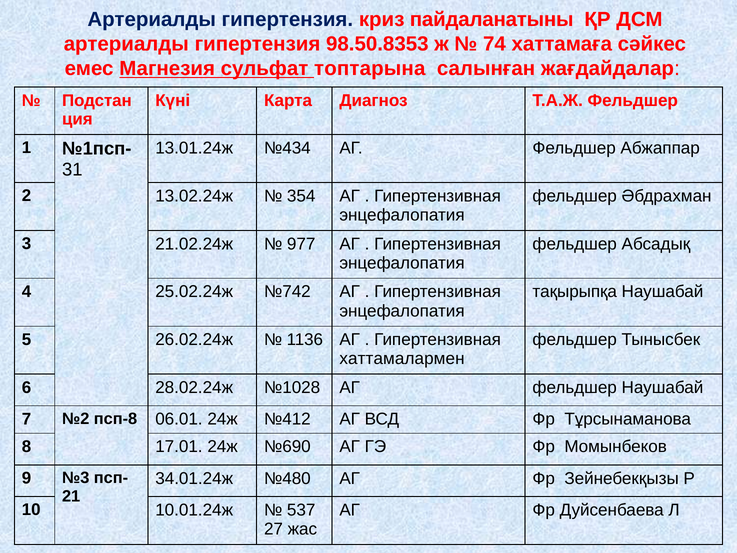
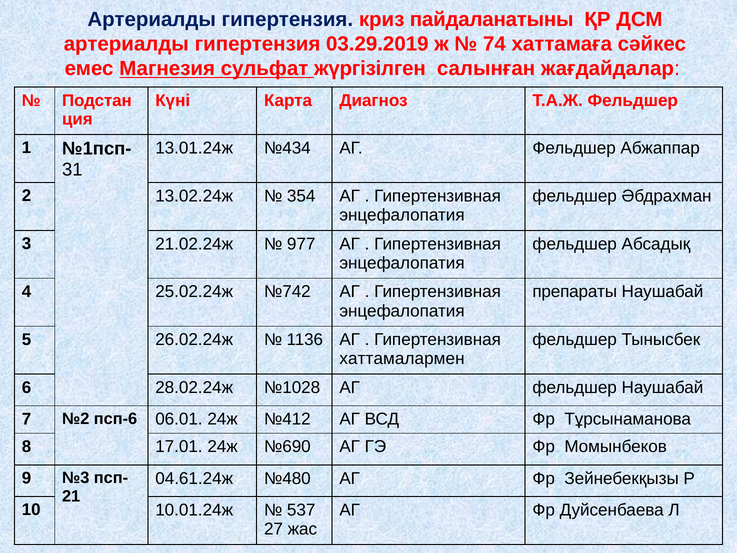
98.50.8353: 98.50.8353 -> 03.29.2019 (377, 44)
топтарына: топтарына -> жүргізілген (370, 68)
тақырыпқа: тақырыпқа -> препараты (575, 292)
псп-8: псп-8 -> псп-6 (115, 419)
34.01.24ж: 34.01.24ж -> 04.61.24ж (194, 478)
